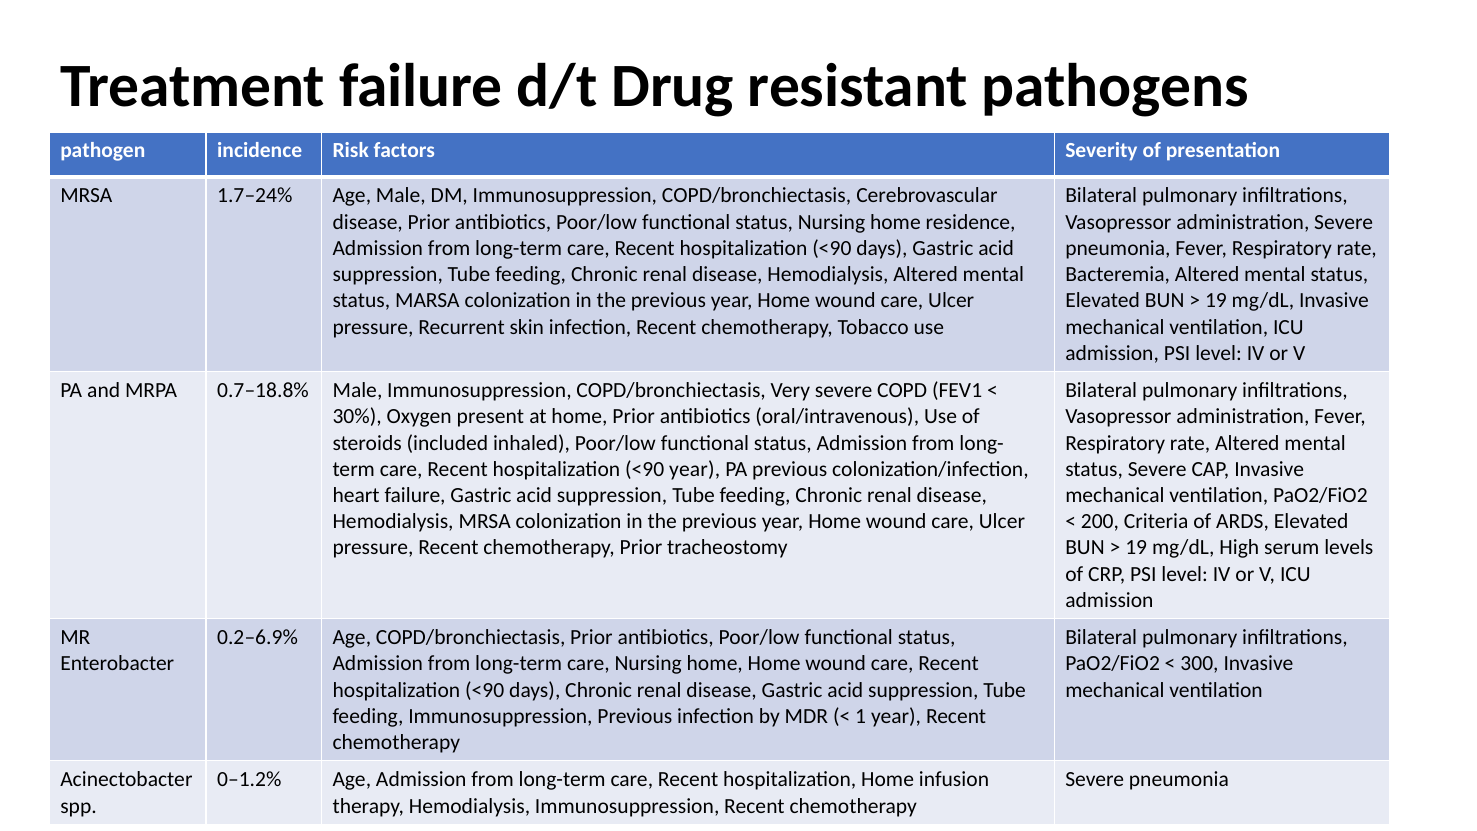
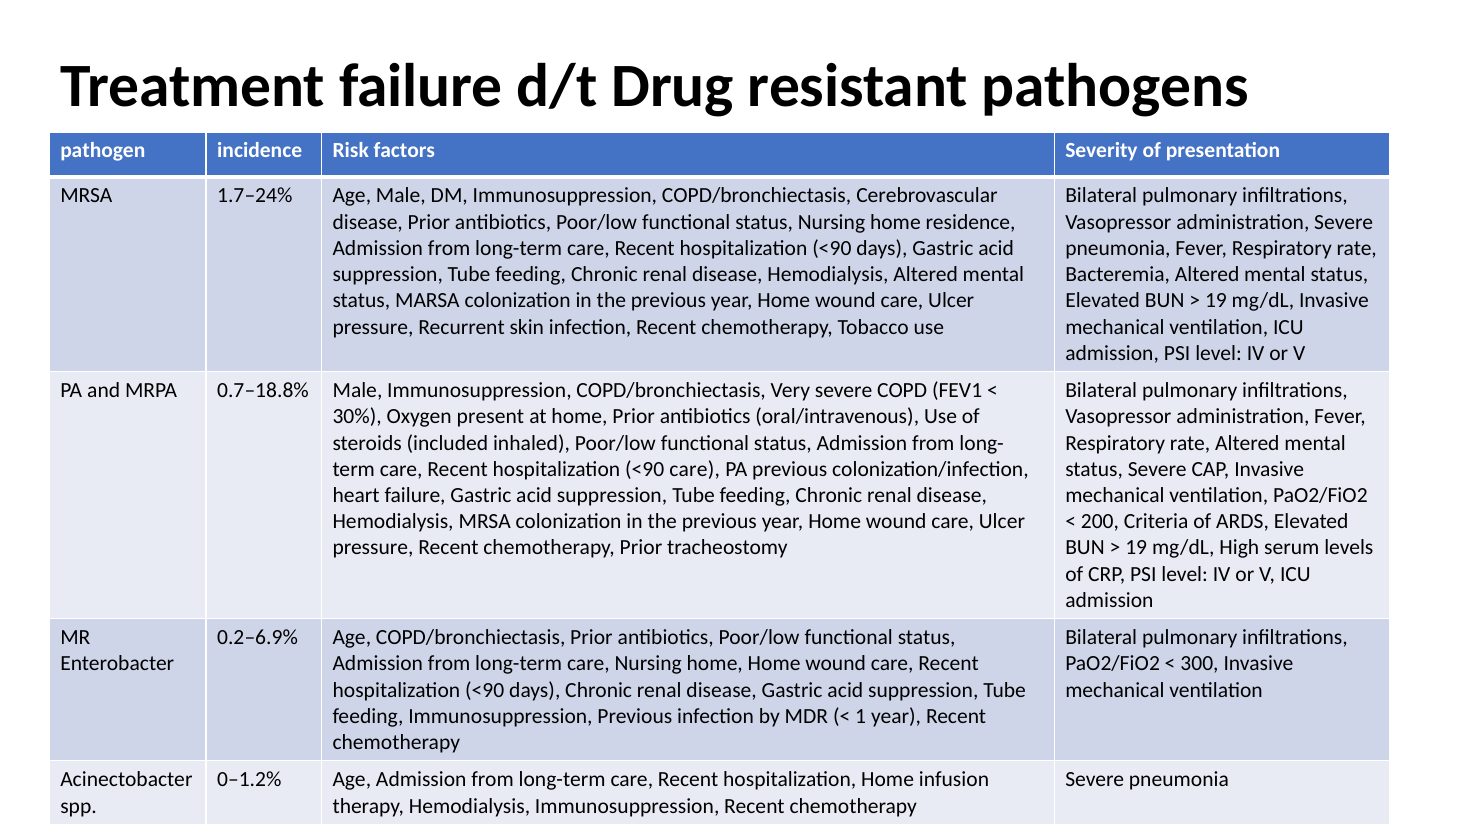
<90 year: year -> care (695, 469)
